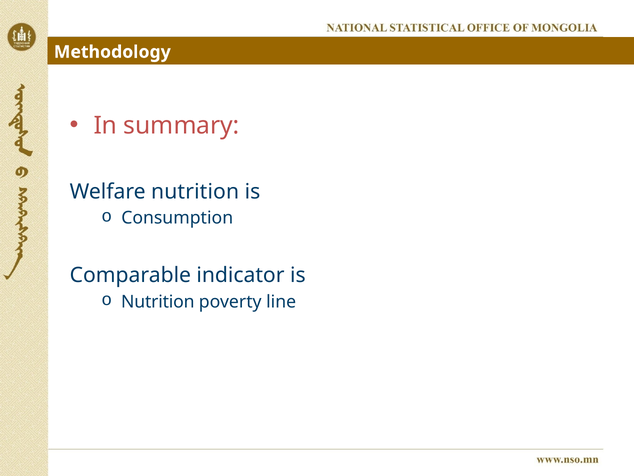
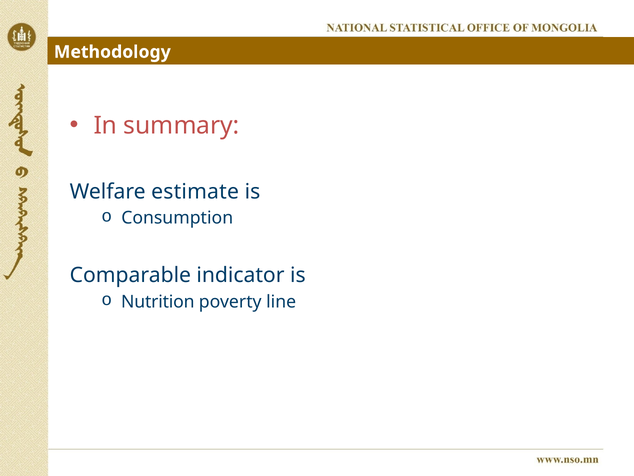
Welfare nutrition: nutrition -> estimate (195, 191)
